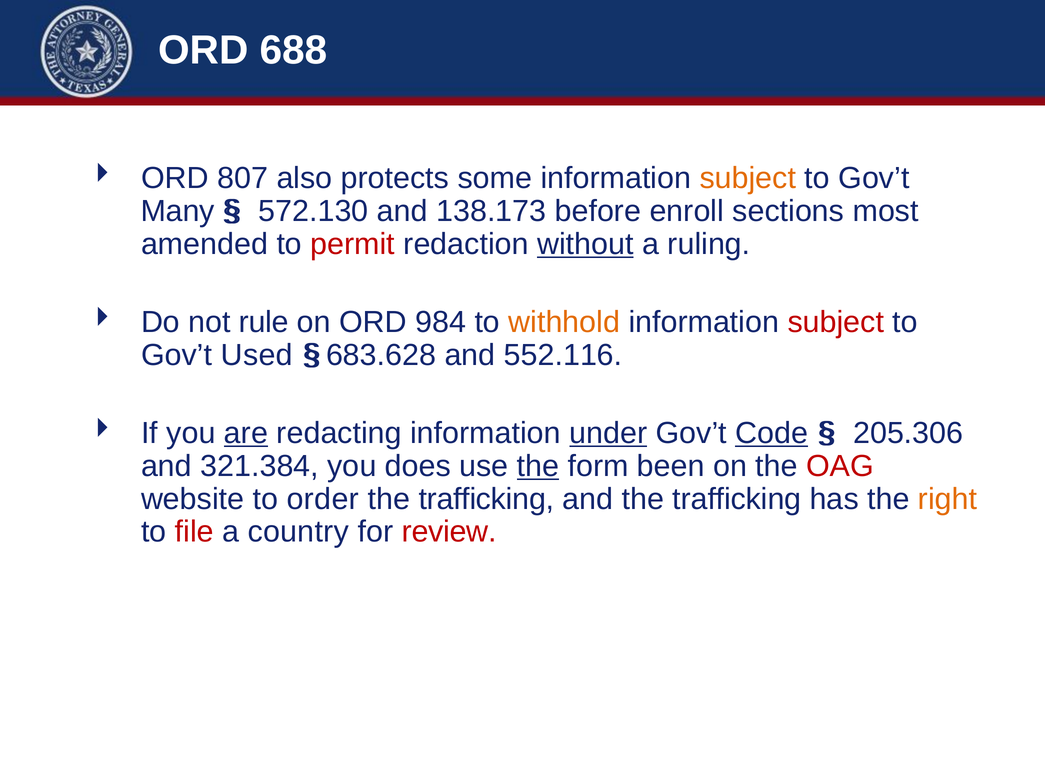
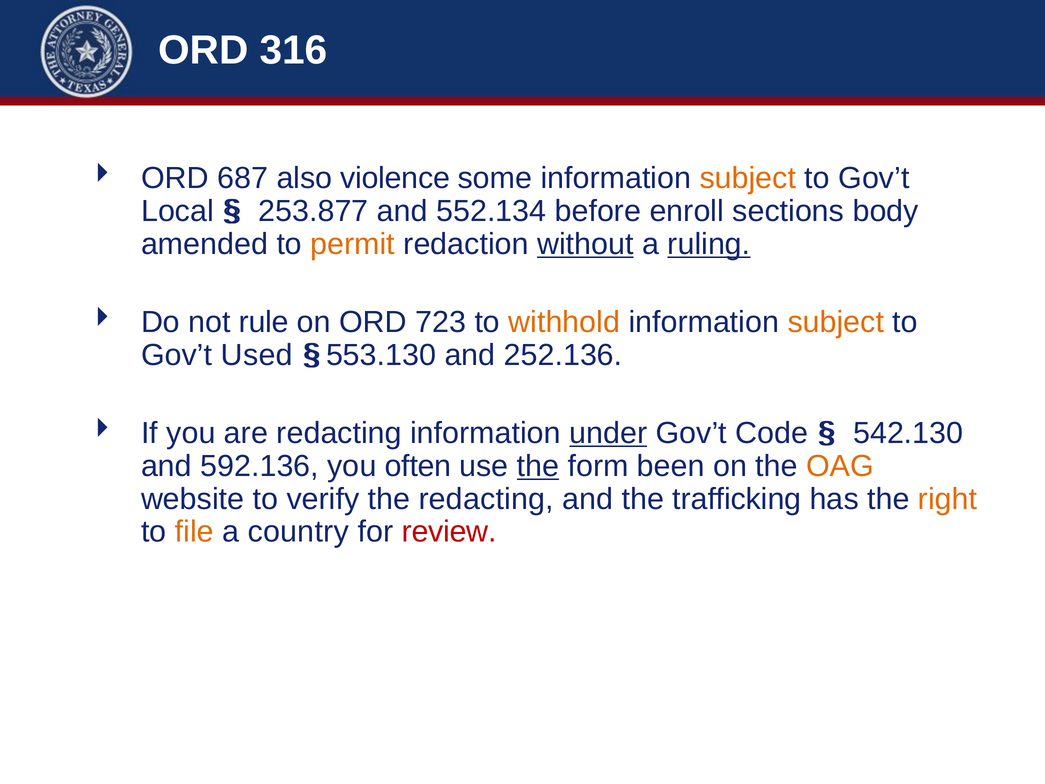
688: 688 -> 316 (294, 50)
807: 807 -> 687 (243, 178)
protects: protects -> violence (395, 178)
Many: Many -> Local (177, 211)
572.130: 572.130 -> 253.877 (313, 211)
138.173: 138.173 -> 552.134 (491, 211)
most: most -> body (886, 211)
permit colour: red -> orange (353, 244)
ruling underline: none -> present (709, 244)
984: 984 -> 723 (441, 322)
subject colour: red -> orange (836, 322)
683.628: 683.628 -> 553.130 (381, 355)
552.116: 552.116 -> 252.136 (563, 355)
are underline: present -> none (246, 433)
Code underline: present -> none (772, 433)
205.306: 205.306 -> 542.130 (908, 433)
321.384: 321.384 -> 592.136 (260, 466)
does: does -> often (418, 466)
OAG colour: red -> orange (840, 466)
order: order -> verify (323, 499)
trafficking: trafficking -> redacting (486, 499)
file colour: red -> orange (194, 532)
